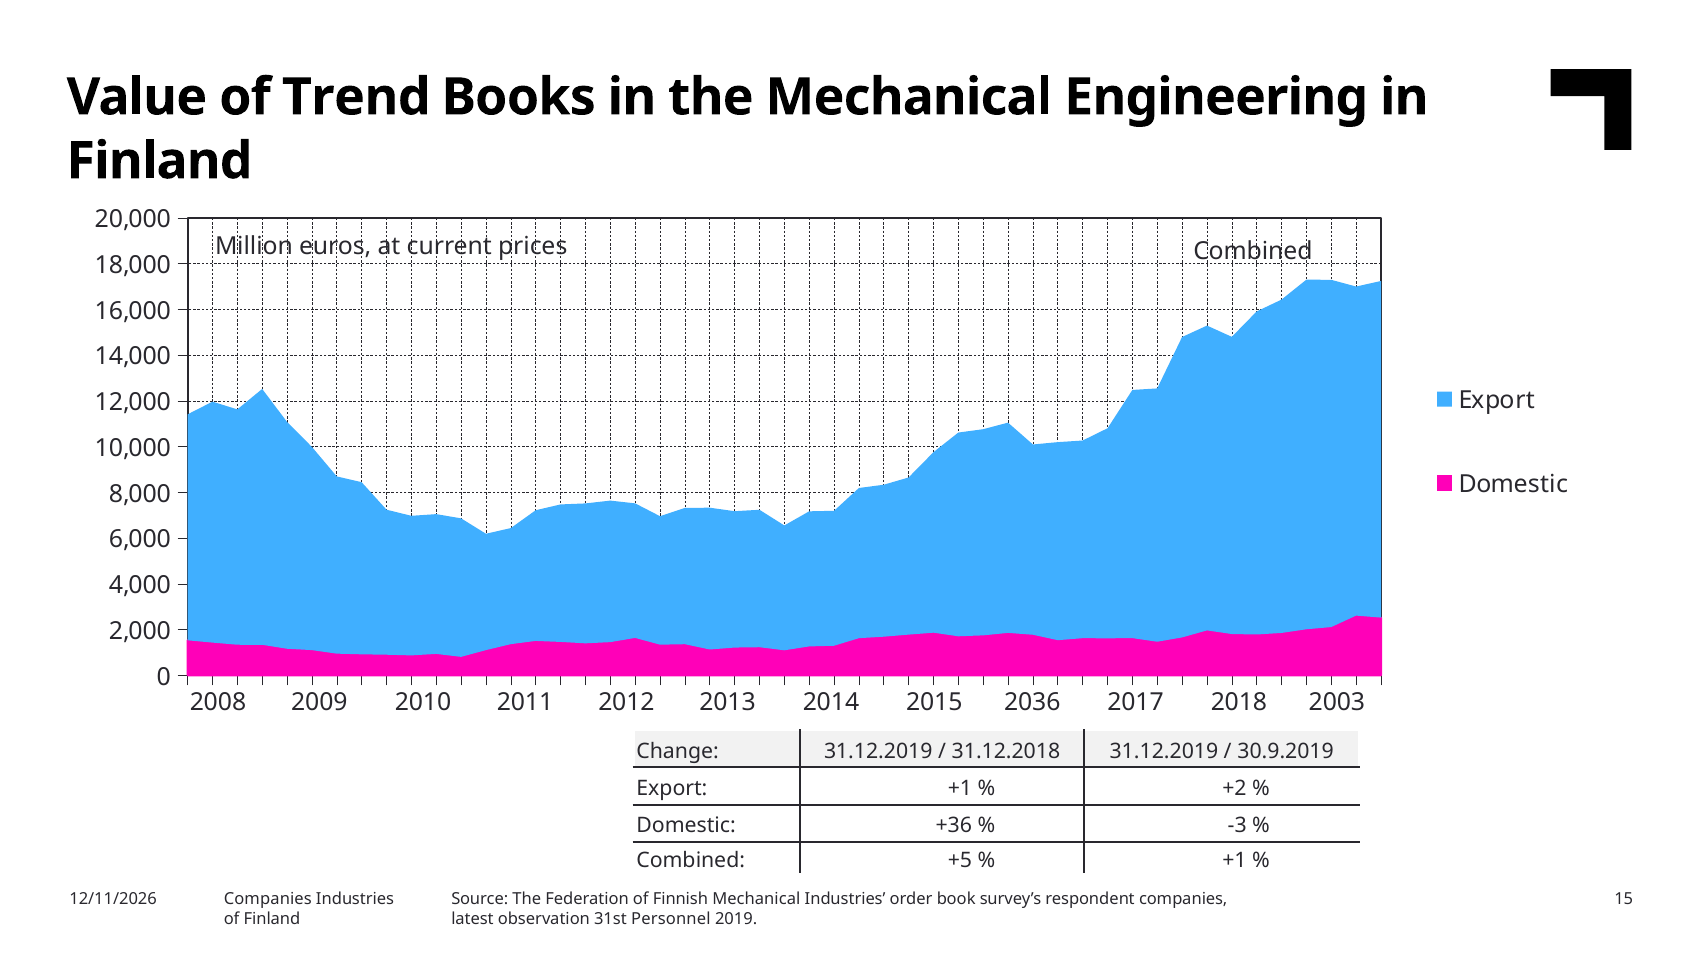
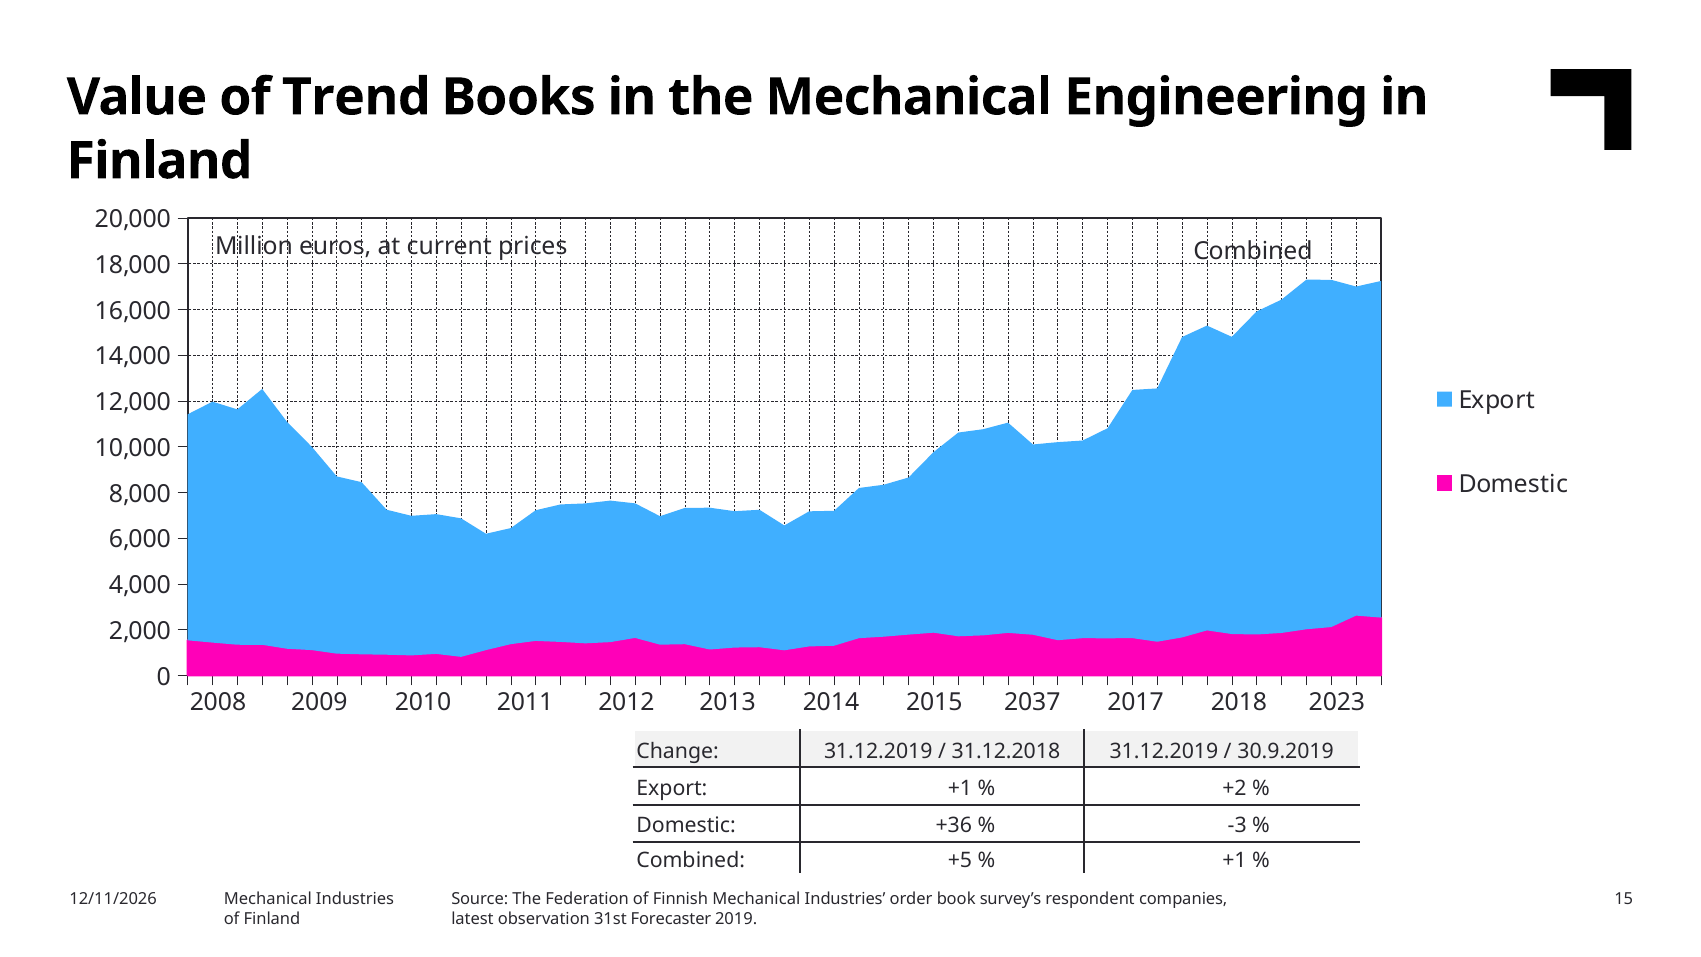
2036: 2036 -> 2037 (1032, 702)
2003: 2003 -> 2023 (1337, 702)
Companies: Companies -> Mechanical (268, 899)
Personnel: Personnel -> Forecaster (671, 919)
